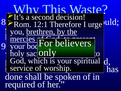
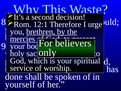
required: required -> yourself (20, 84)
